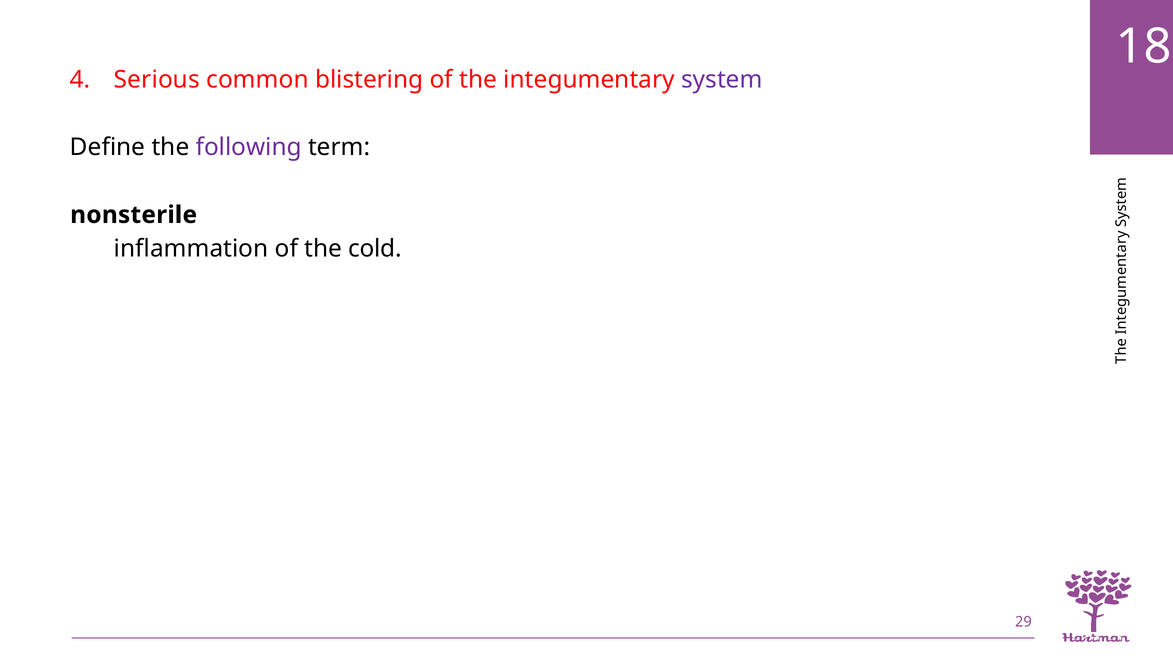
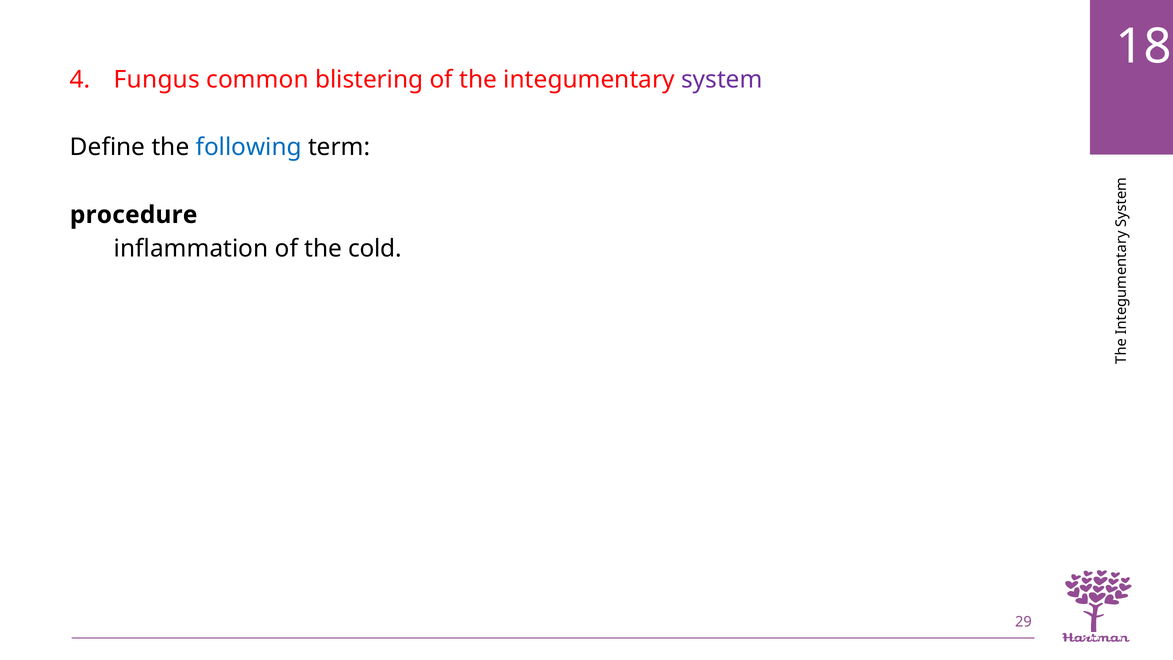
Serious: Serious -> Fungus (157, 80)
following colour: purple -> blue (249, 147)
nonsterile: nonsterile -> procedure (134, 215)
